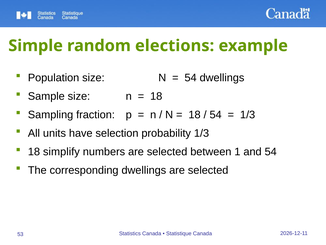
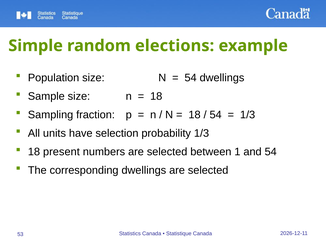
simplify: simplify -> present (61, 152)
